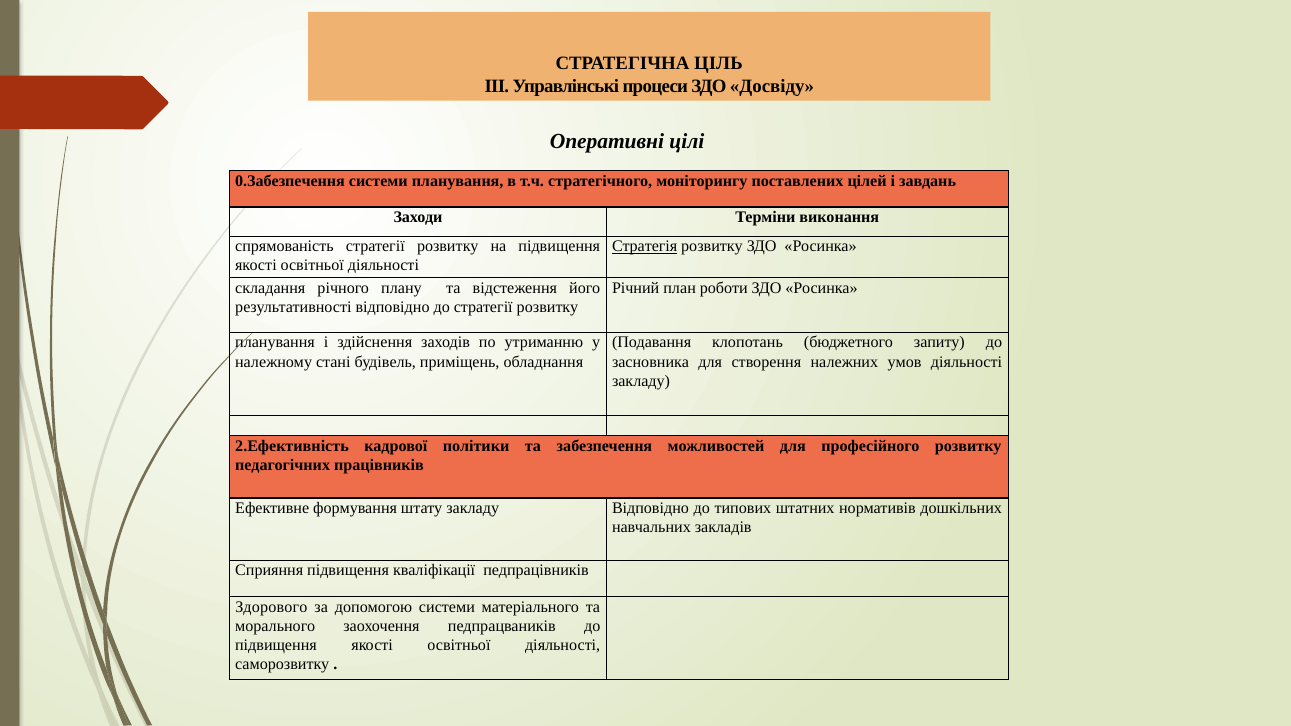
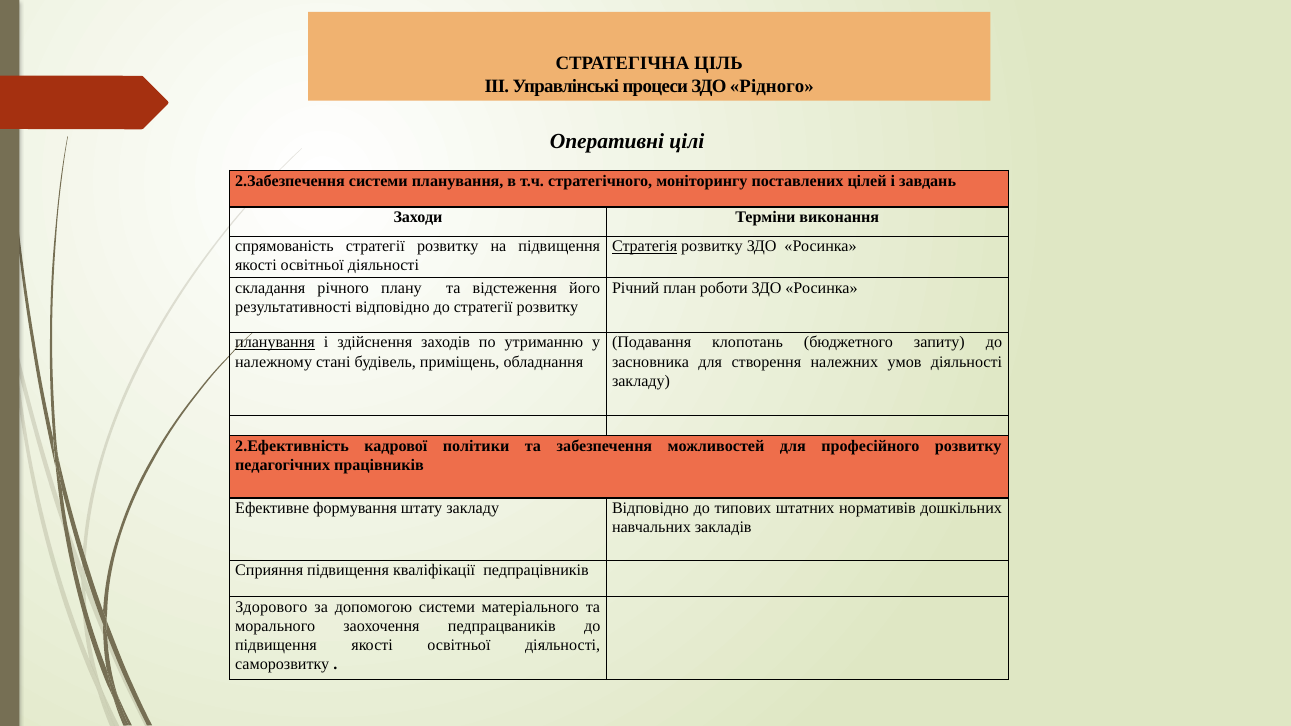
Досвіду: Досвіду -> Рідного (772, 86)
0.Забезпечення: 0.Забезпечення -> 2.Забезпечення (290, 181)
планування underline: none -> present (275, 343)
